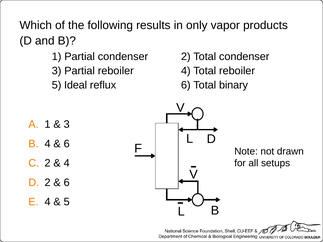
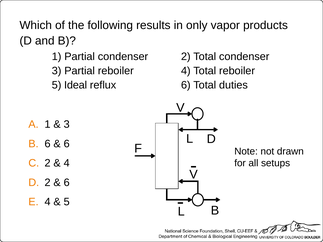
binary: binary -> duties (233, 85)
B 4: 4 -> 6 (48, 144)
